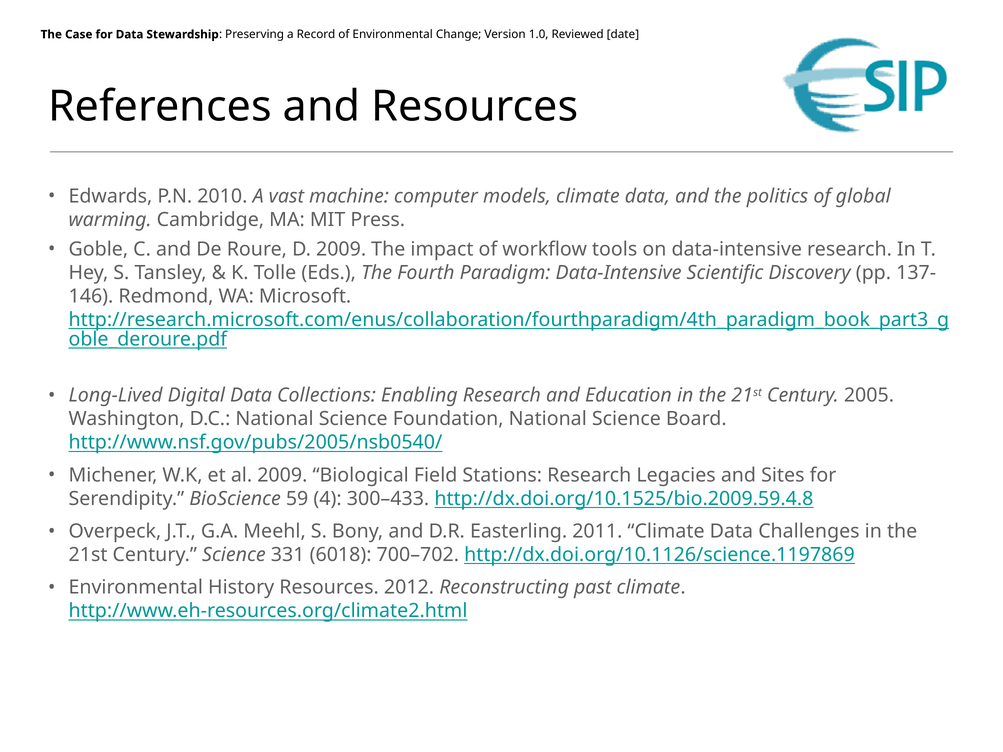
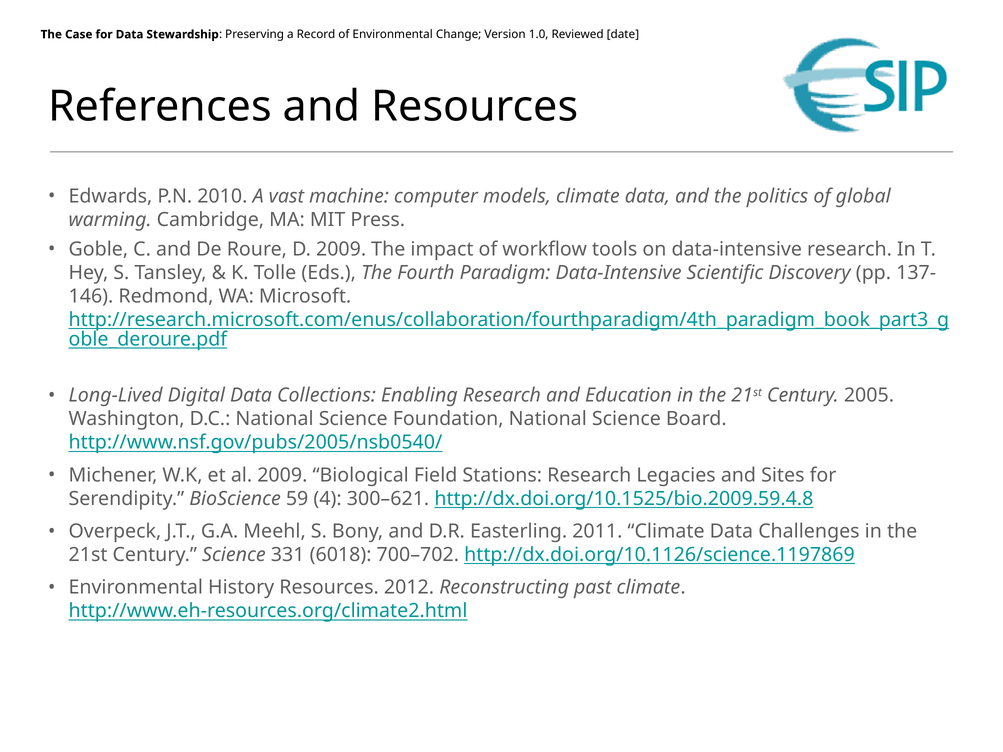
300–433: 300–433 -> 300–621 (388, 499)
